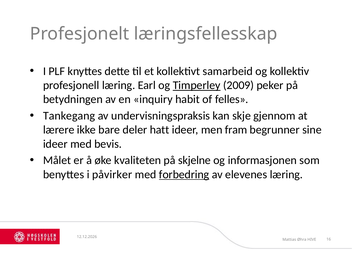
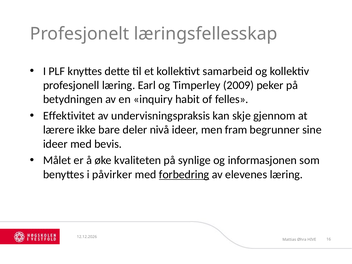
Timperley underline: present -> none (197, 85)
Tankegang: Tankegang -> Effektivitet (69, 116)
hatt: hatt -> nivå (160, 130)
skjelne: skjelne -> synlige (194, 160)
